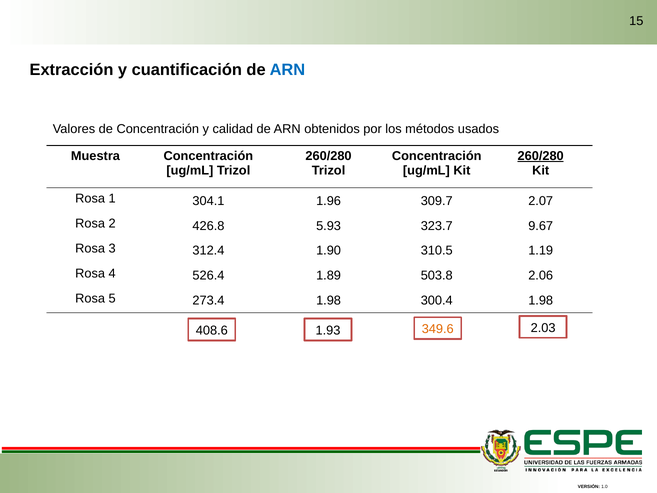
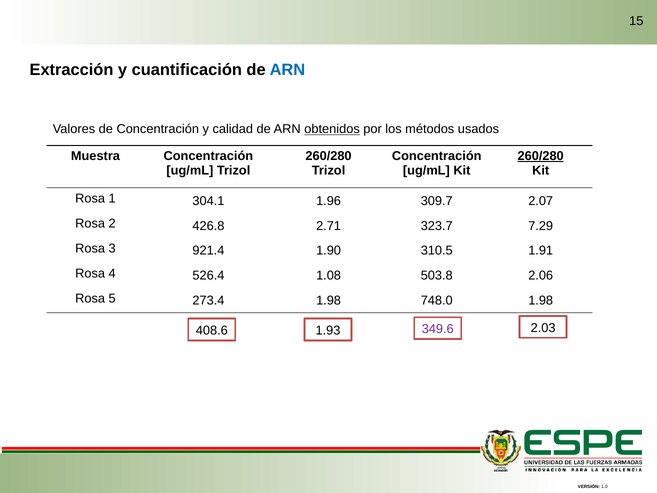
obtenidos underline: none -> present (332, 129)
5.93: 5.93 -> 2.71 (329, 226)
9.67: 9.67 -> 7.29 (541, 226)
312.4: 312.4 -> 921.4 (208, 251)
1.19: 1.19 -> 1.91 (541, 251)
1.89: 1.89 -> 1.08 (329, 276)
300.4: 300.4 -> 748.0 (437, 301)
349.6 colour: orange -> purple (438, 329)
